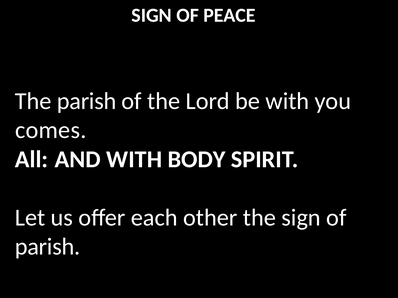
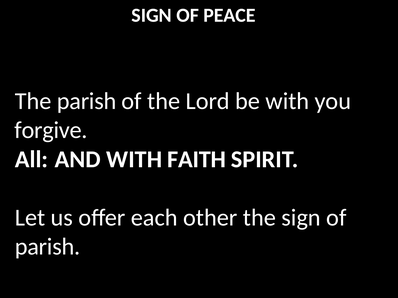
comes: comes -> forgive (51, 130)
BODY: BODY -> FAITH (197, 160)
